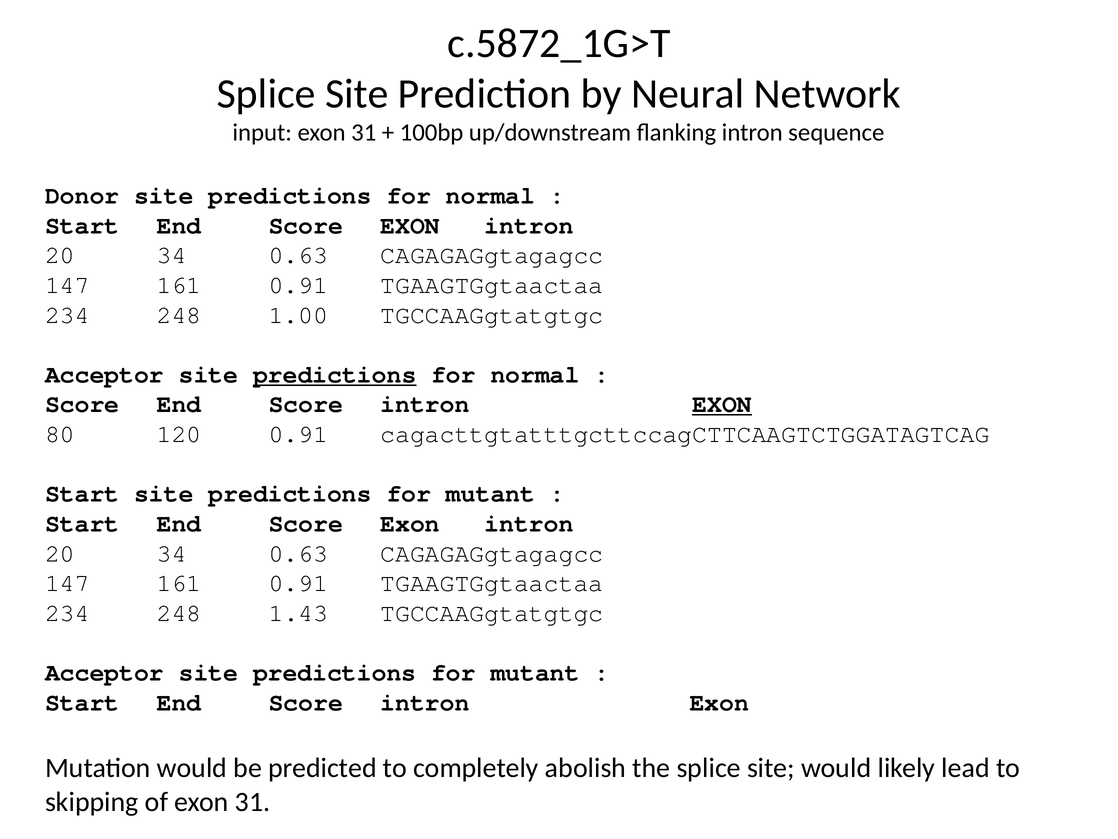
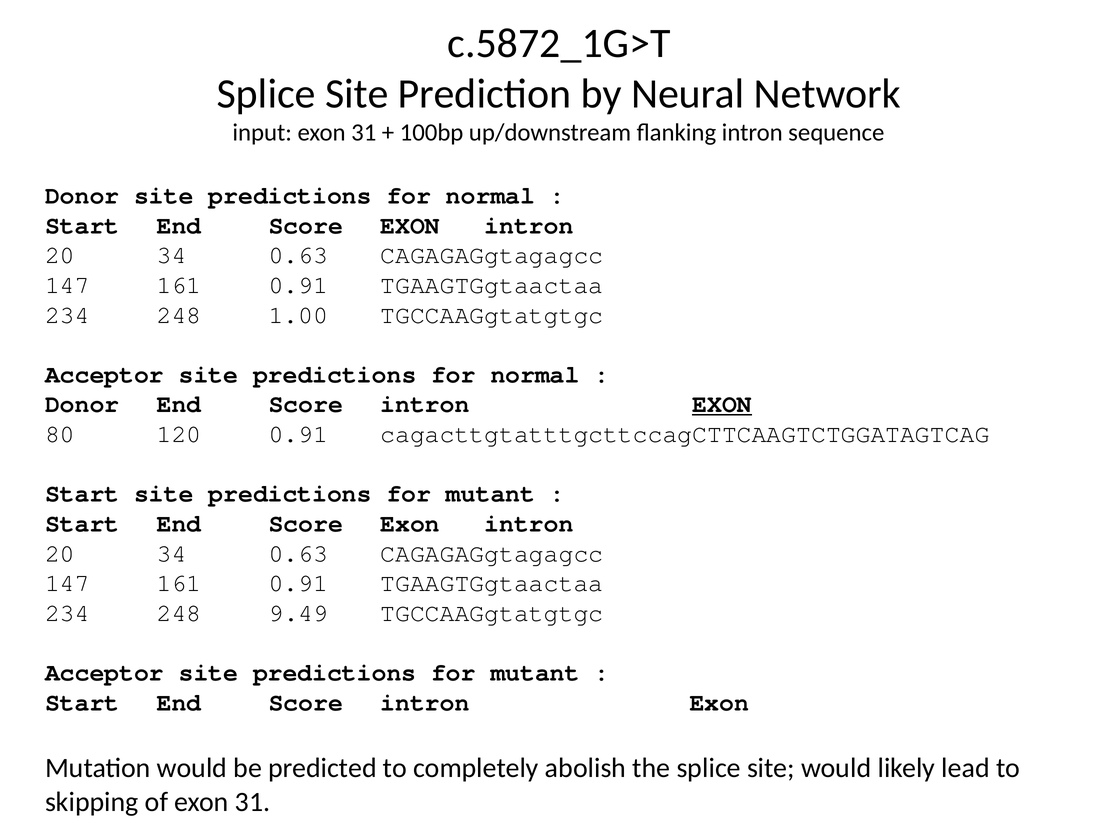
predictions underline: present -> none (335, 374)
Score: Score -> Donor (82, 404)
1.43: 1.43 -> 9.49 (298, 613)
